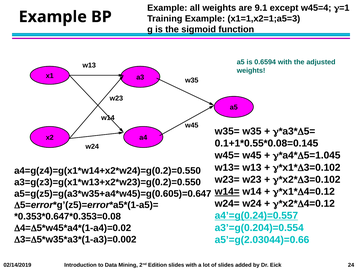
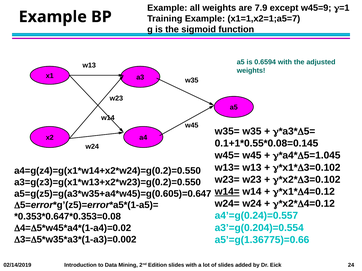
9.1: 9.1 -> 7.9 (261, 8)
w45=4: w45=4 -> w45=9 (316, 8)
x1=1,x2=1;a5=3: x1=1,x2=1;a5=3 -> x1=1,x2=1;a5=7 (264, 19)
a4’=g(0.24)=0.557 underline: present -> none (256, 216)
a5’=g(2.03044)=0.66: a5’=g(2.03044)=0.66 -> a5’=g(1.36775)=0.66 (262, 240)
